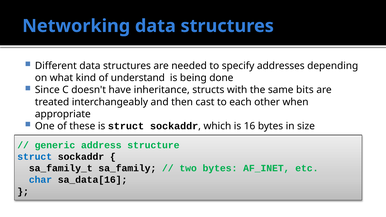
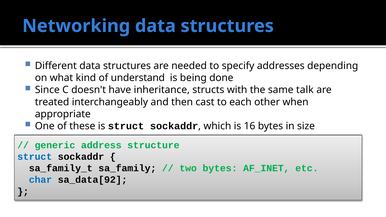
bits: bits -> talk (305, 90)
sa_data[16: sa_data[16 -> sa_data[92 (93, 180)
